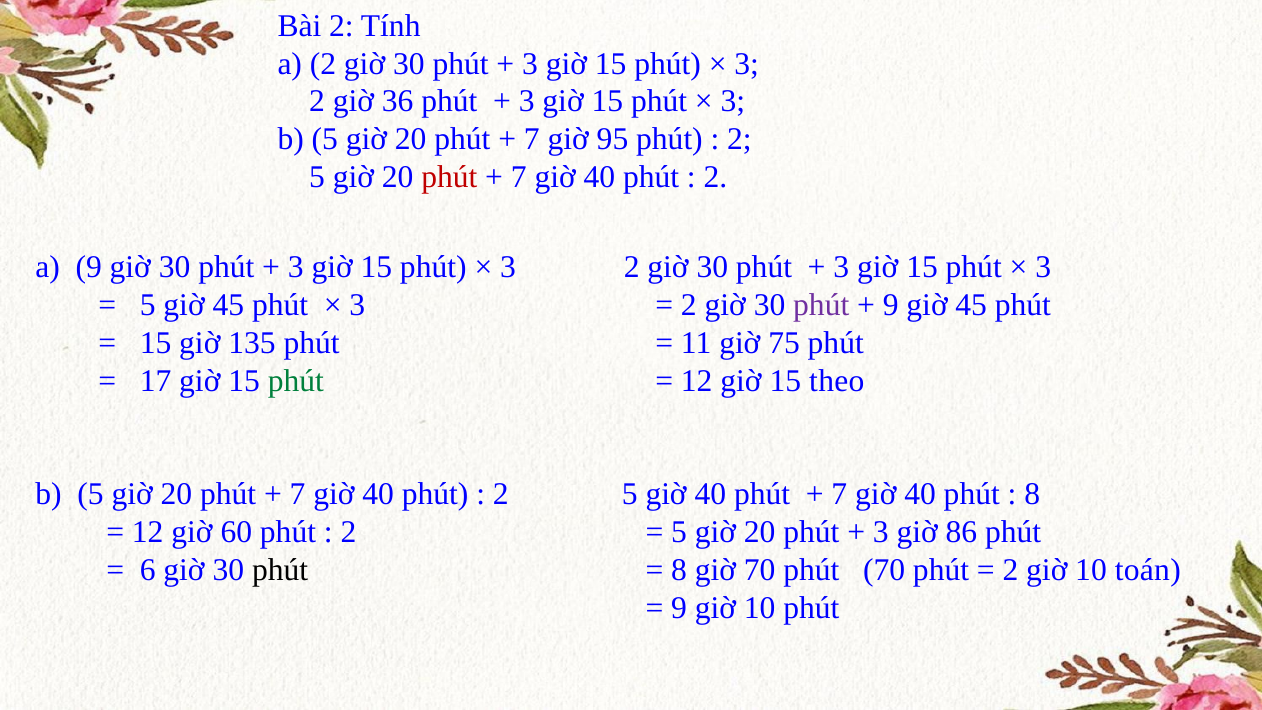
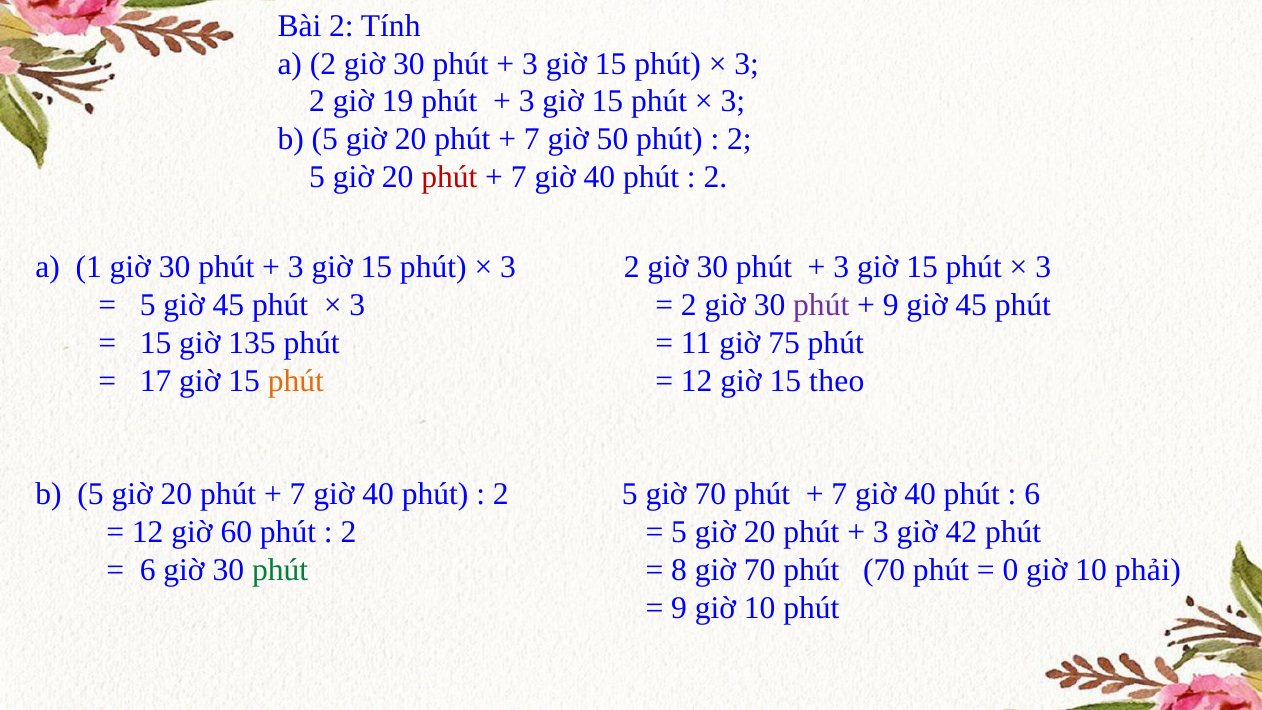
36: 36 -> 19 (398, 101)
95: 95 -> 50 (613, 139)
a 9: 9 -> 1 (89, 267)
phút colour: green -> orange (296, 381)
5 giờ 40: 40 -> 70 (710, 494)
8: 8 -> 6 (1032, 494)
86: 86 -> 42 (961, 532)
phút colour: black -> green (280, 570)
2: 2 -> 0 (1010, 570)
toán: toán -> phải (1148, 570)
